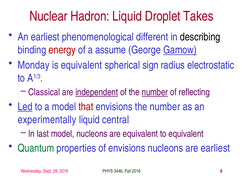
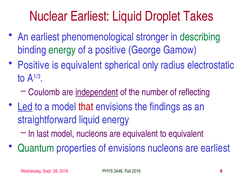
Nuclear Hadron: Hadron -> Earliest (90, 16)
different: different -> stronger (152, 37)
describing colour: black -> green (200, 37)
energy colour: red -> green (62, 50)
a assume: assume -> positive (111, 50)
Gamow underline: present -> none (180, 50)
Monday: Monday -> Positive (34, 65)
sign: sign -> only (150, 65)
Classical: Classical -> Coulomb (44, 92)
number underline: present -> none (155, 92)
envisions the number: number -> findings (165, 106)
experimentally: experimentally -> straightforward (47, 119)
liquid central: central -> energy (116, 119)
